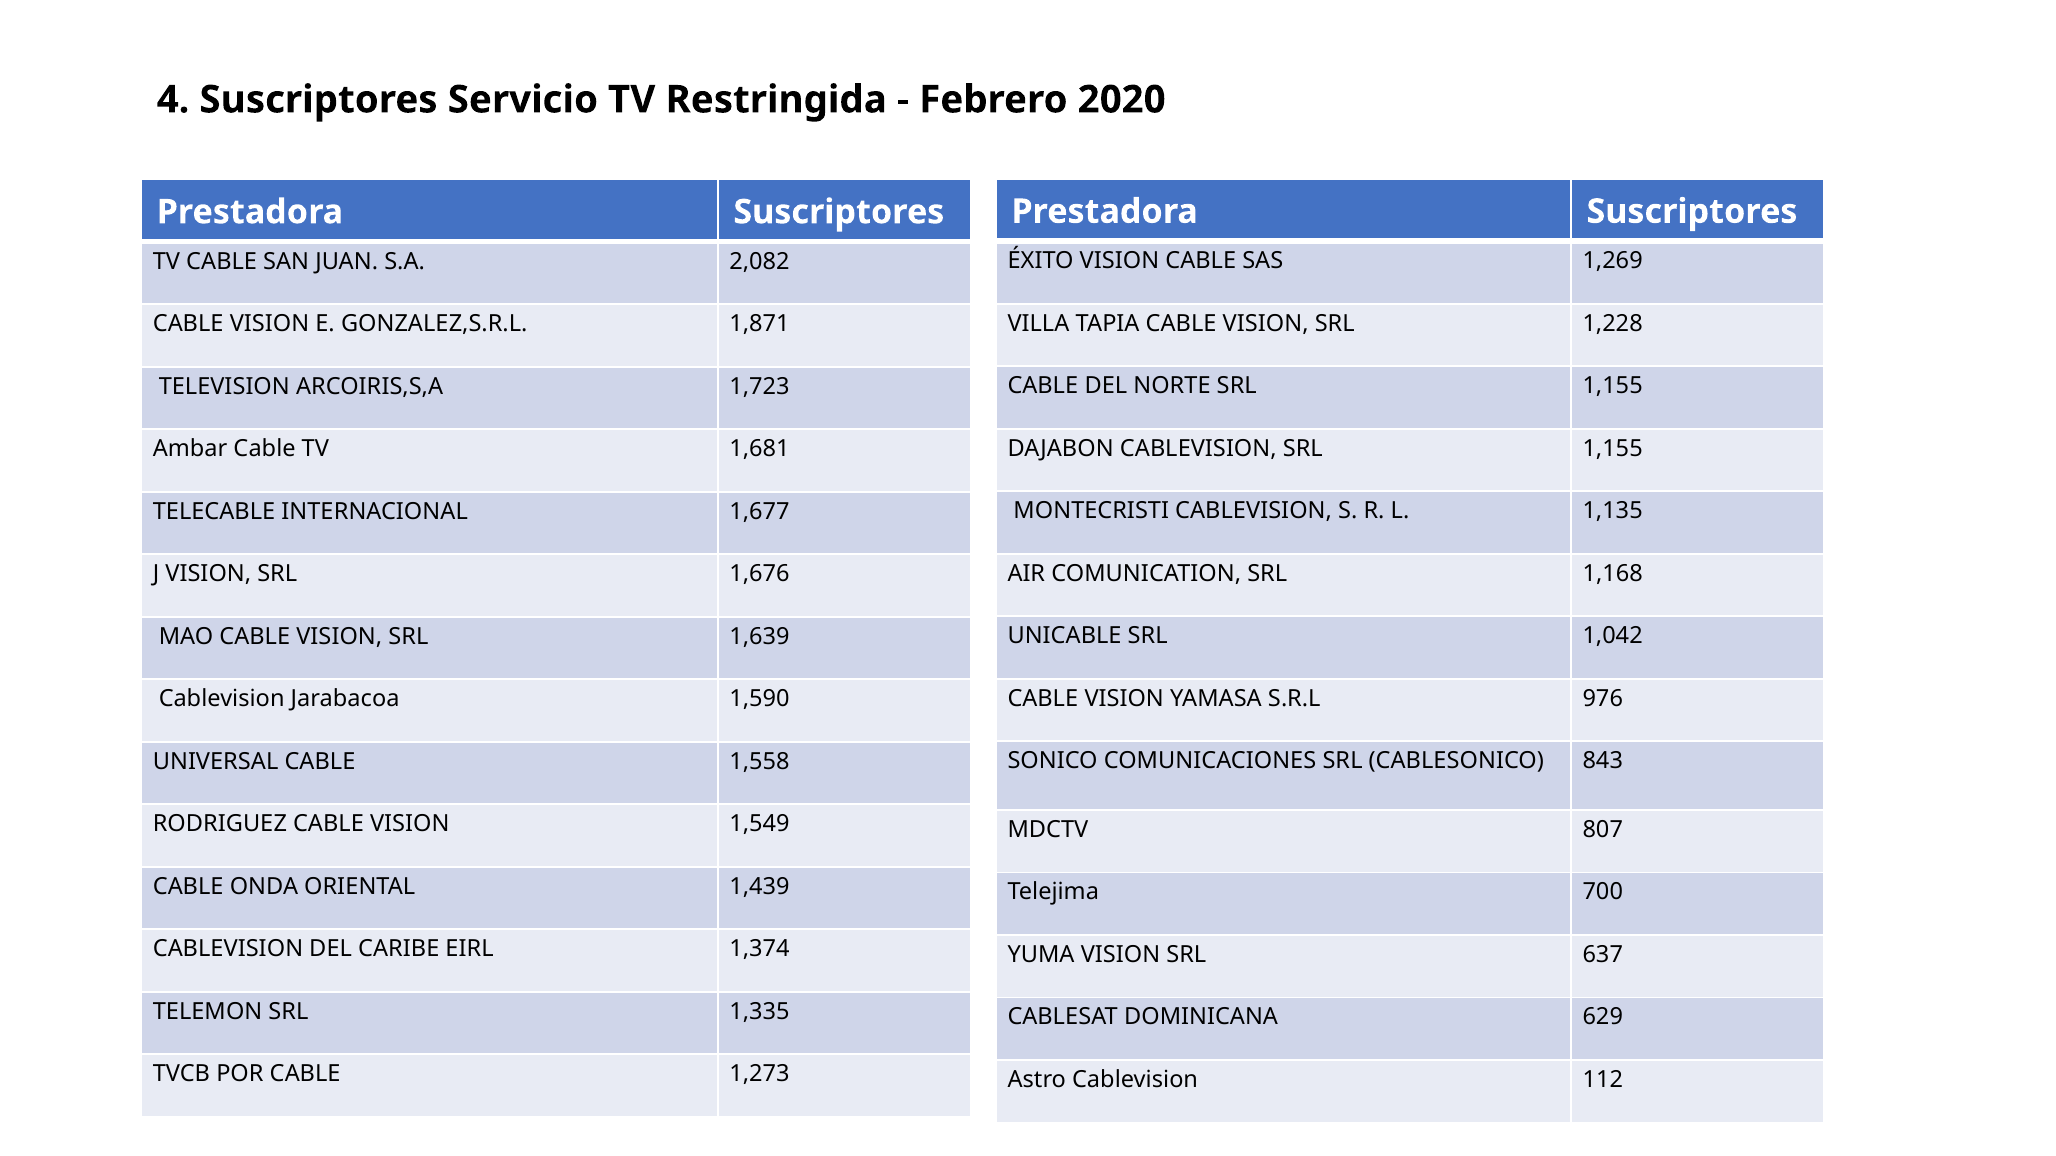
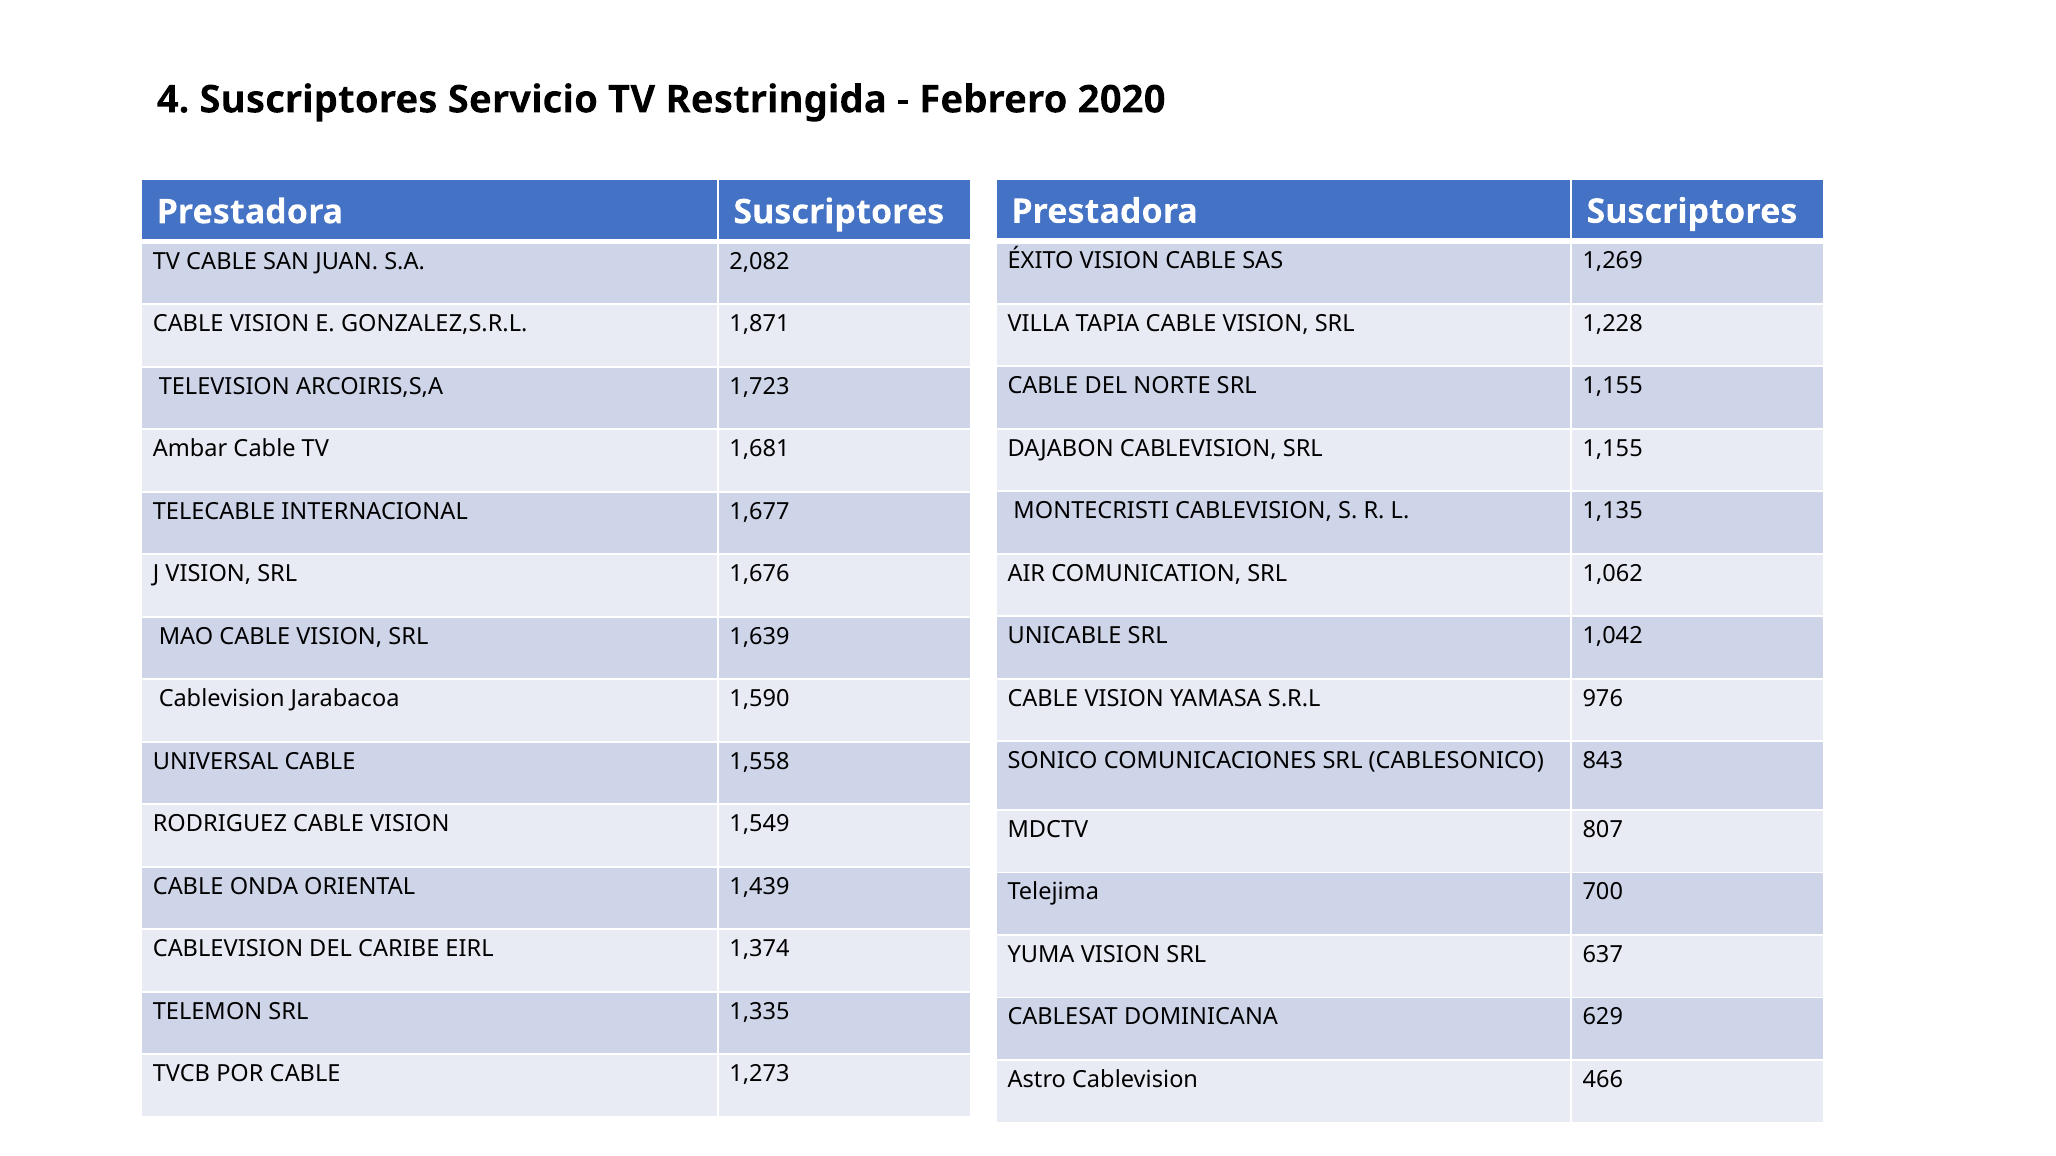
1,168: 1,168 -> 1,062 (1613, 574)
112: 112 -> 466 (1603, 1080)
